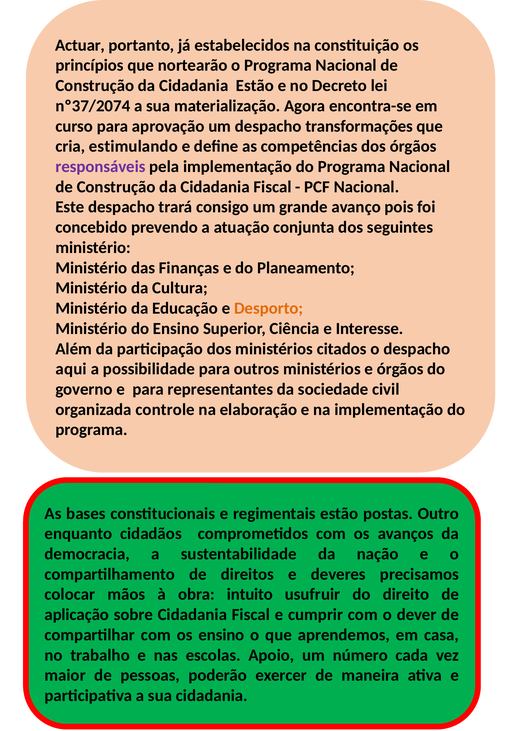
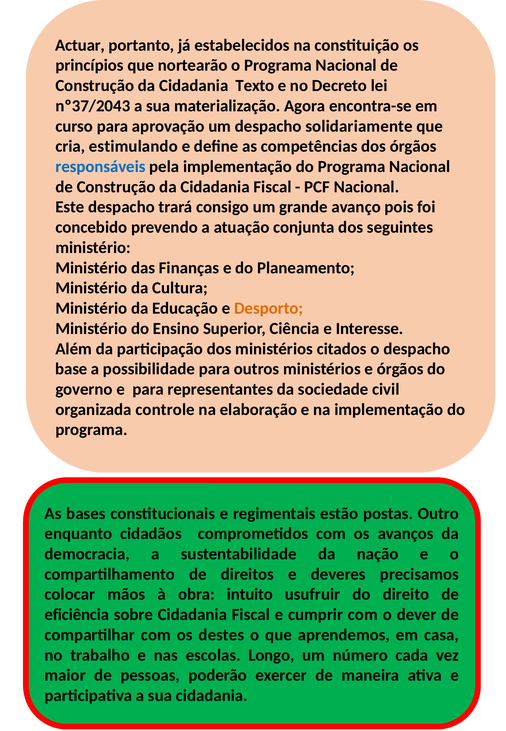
Cidadania Estão: Estão -> Texto (255, 86)
nº37/2074: nº37/2074 -> nº37/2043 (93, 106)
transformações: transformações -> solidariamente (359, 126)
responsáveis colour: purple -> blue (100, 167)
aqui: aqui -> base (71, 369)
aplicação: aplicação -> eficiência (77, 615)
os ensino: ensino -> destes (221, 635)
Apoio: Apoio -> Longo (271, 655)
